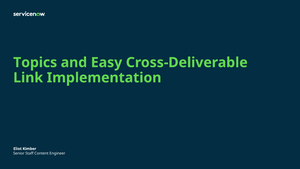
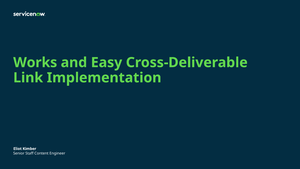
Topics: Topics -> Works (35, 62)
